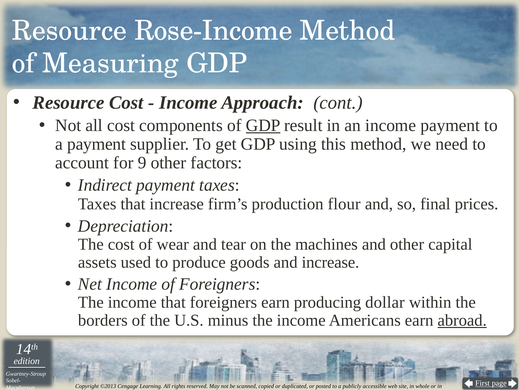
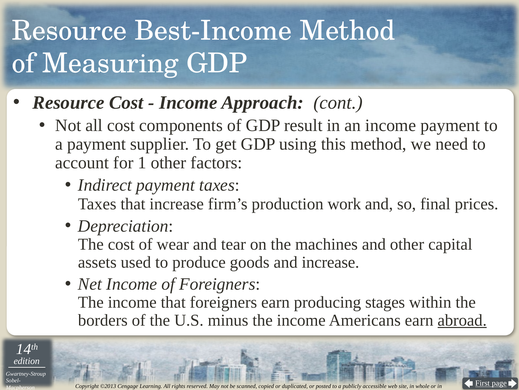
Rose-Income: Rose-Income -> Best-Income (213, 31)
GDP underline: present -> none (263, 125)
9: 9 -> 1 (142, 163)
flour: flour -> work (344, 204)
dollar: dollar -> stages (385, 302)
